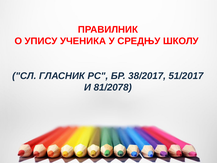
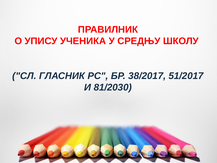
81/2078: 81/2078 -> 81/2030 (113, 87)
